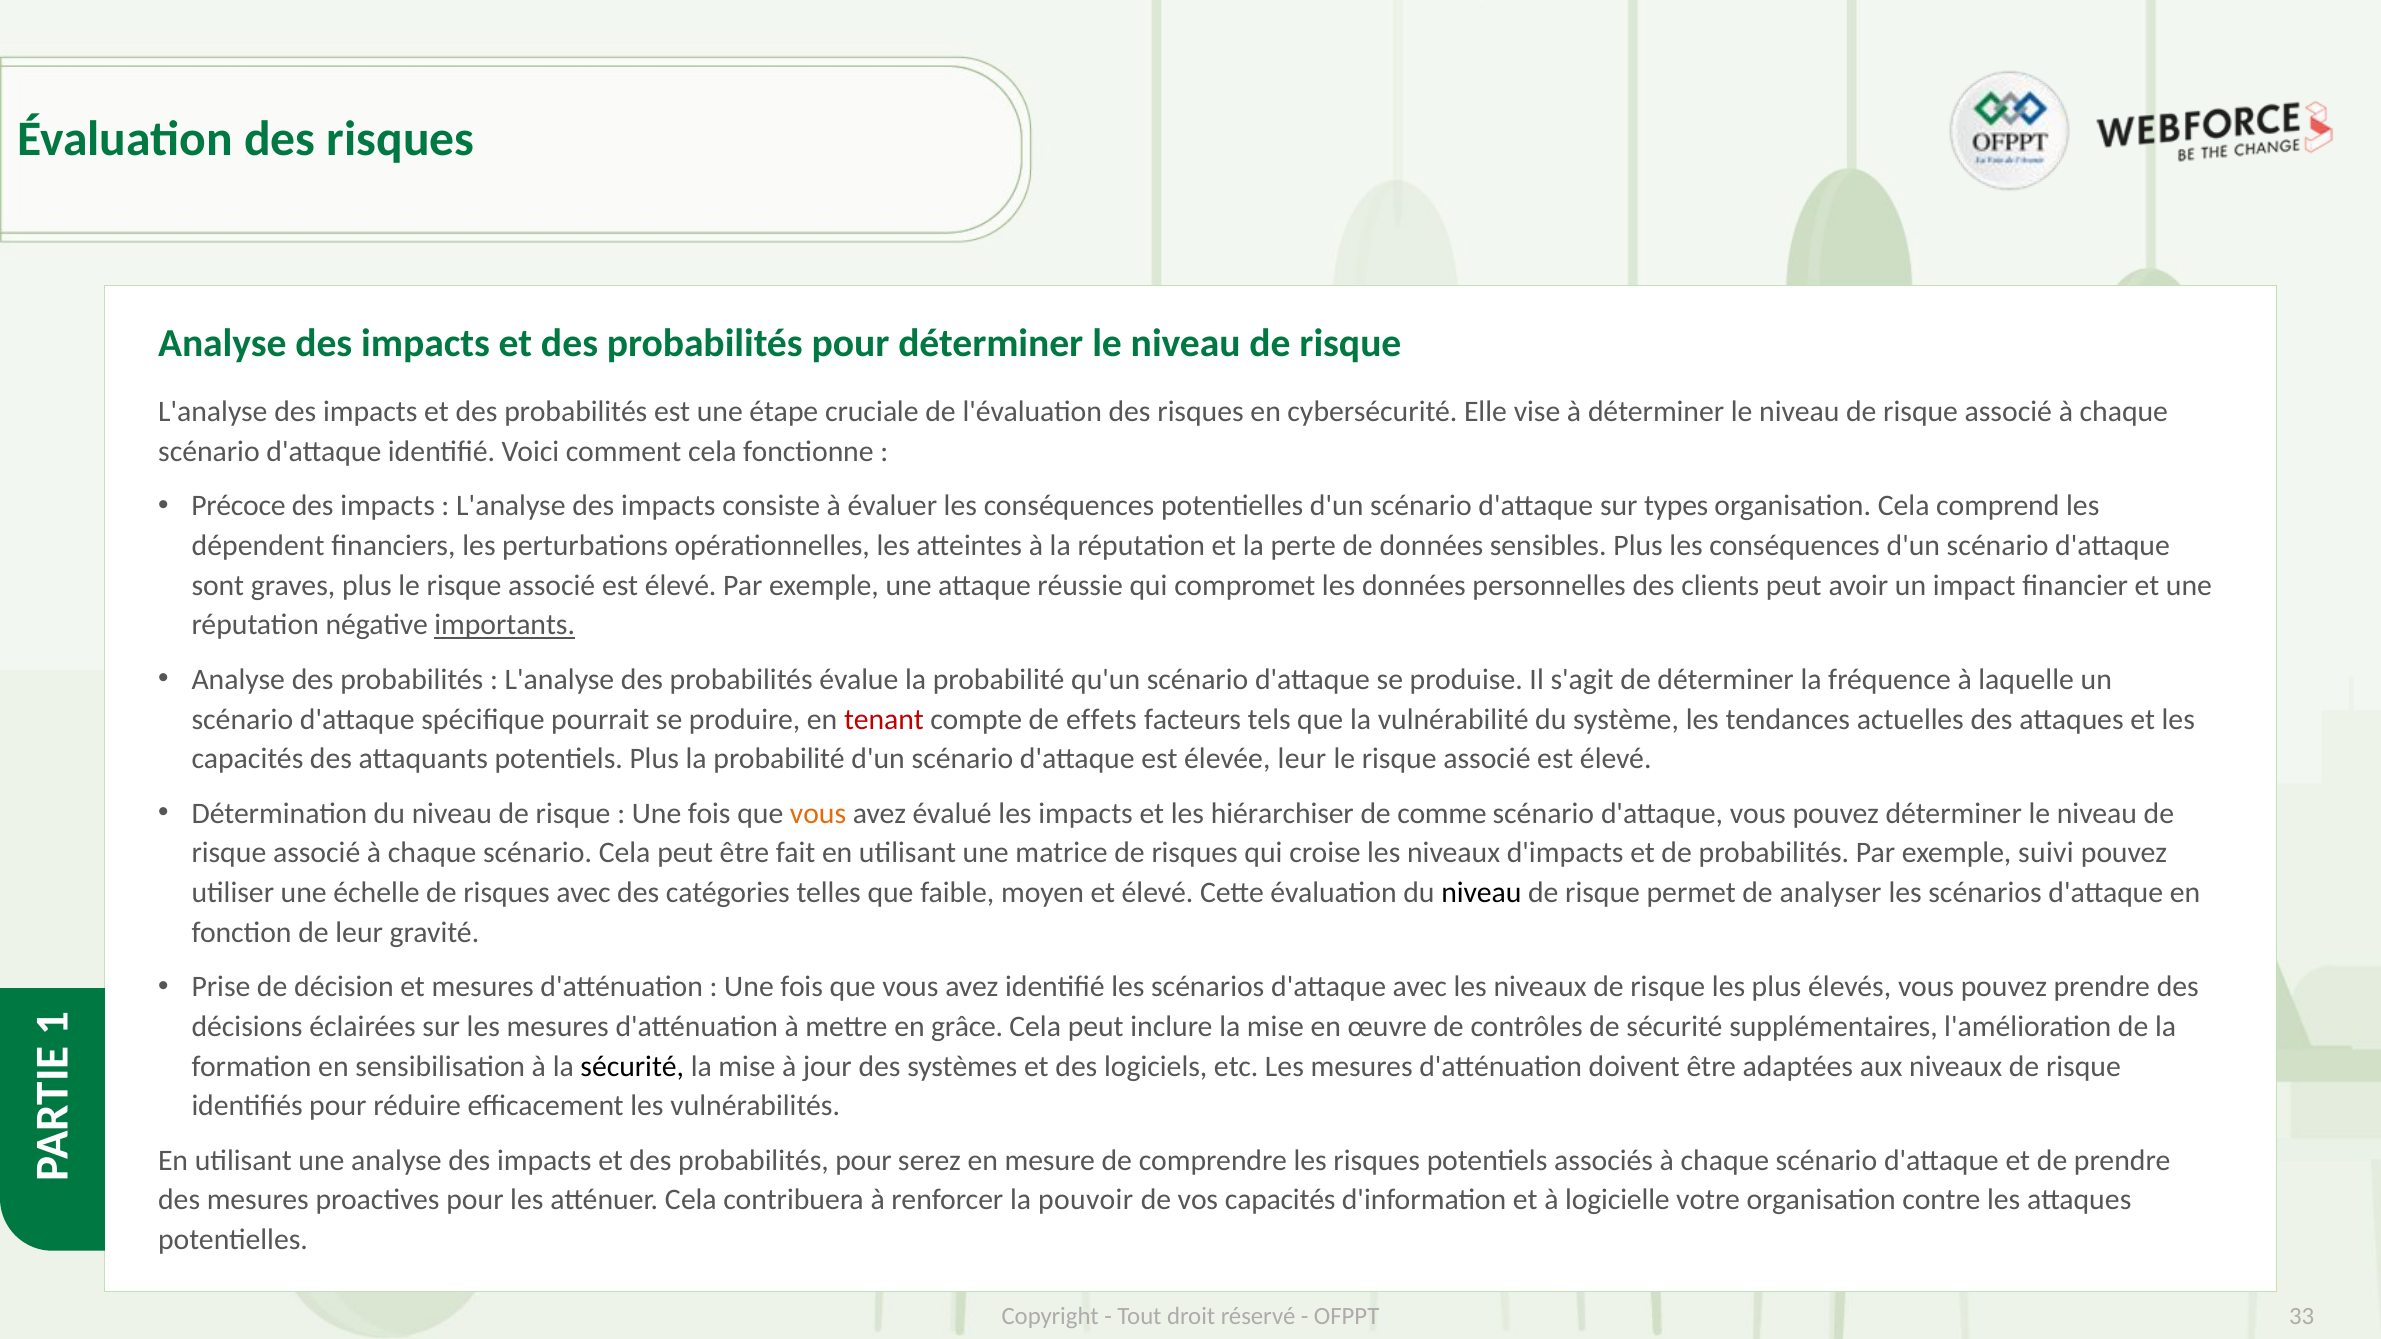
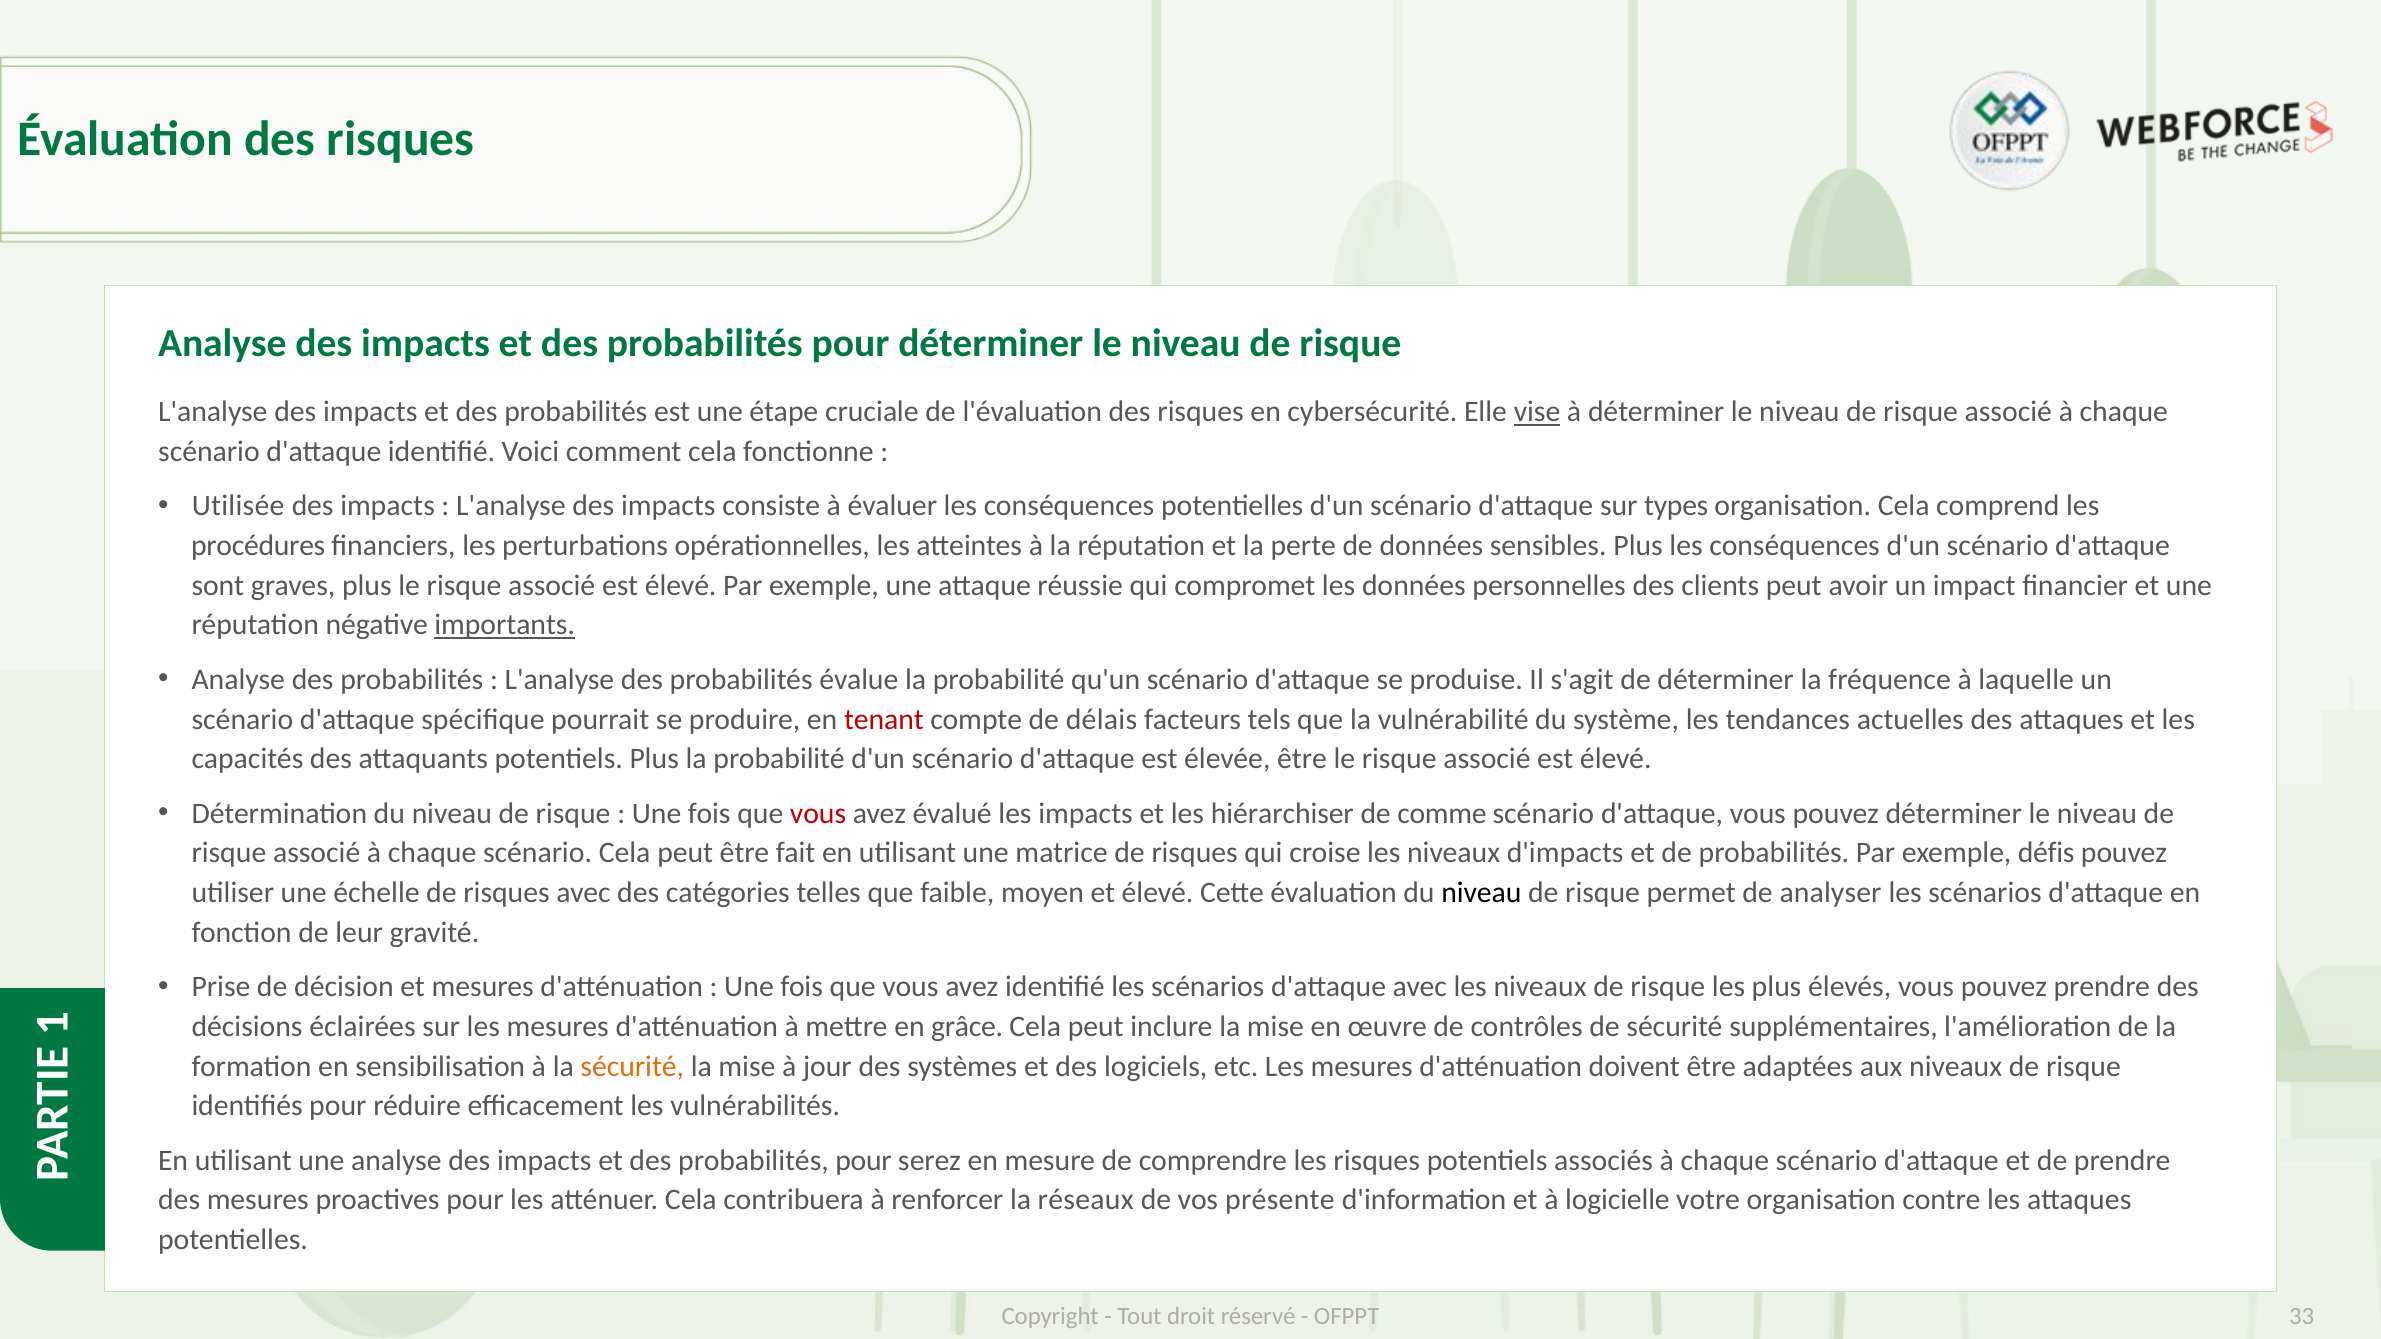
vise underline: none -> present (1537, 412)
Précoce: Précoce -> Utilisée (238, 506)
dépendent: dépendent -> procédures (258, 546)
effets: effets -> délais (1101, 719)
élevée leur: leur -> être (1302, 759)
vous colour: orange -> red (818, 814)
suivi: suivi -> défis (2046, 853)
sécurité colour: black -> orange (632, 1066)
pouvoir: pouvoir -> réseaux (1086, 1200)
vos capacités: capacités -> présente (1280, 1200)
